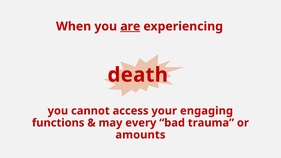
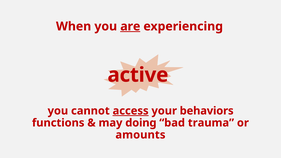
death: death -> active (138, 75)
access underline: none -> present (131, 111)
engaging: engaging -> behaviors (207, 111)
every: every -> doing (141, 123)
